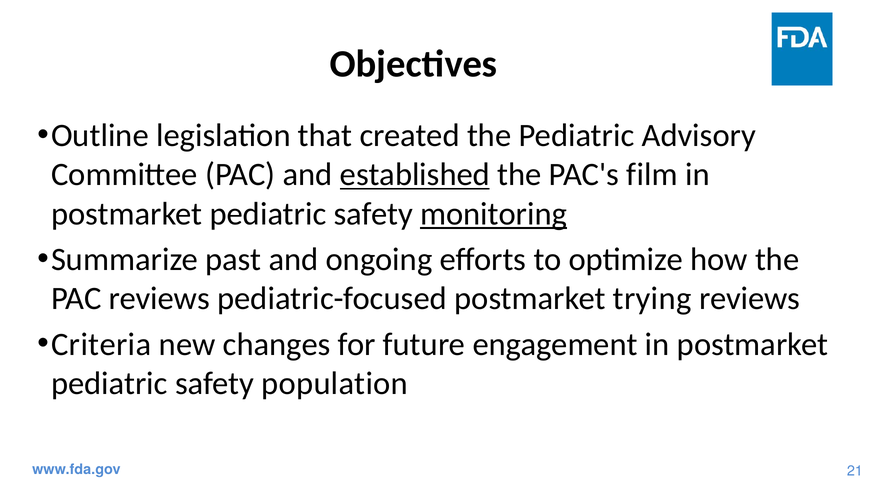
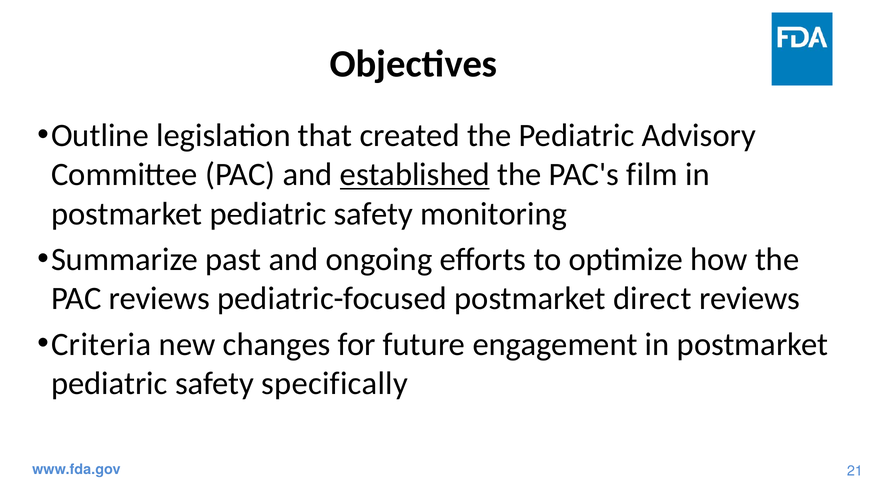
monitoring underline: present -> none (494, 214)
trying: trying -> direct (652, 299)
population: population -> specifically (335, 383)
